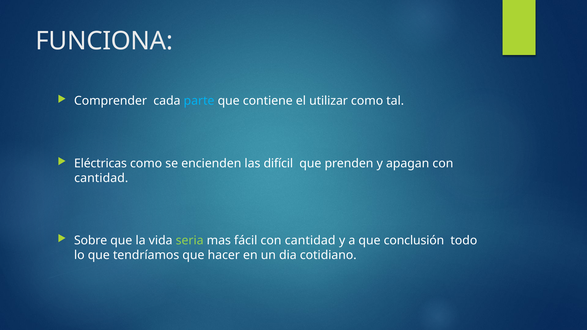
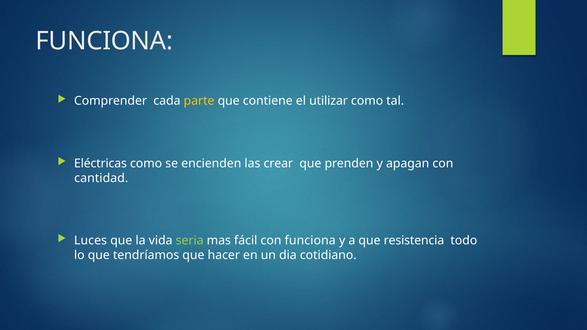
parte colour: light blue -> yellow (199, 101)
difícil: difícil -> crear (278, 163)
Sobre: Sobre -> Luces (91, 240)
fácil con cantidad: cantidad -> funciona (310, 240)
conclusión: conclusión -> resistencia (414, 240)
